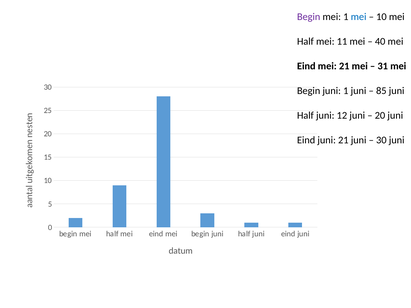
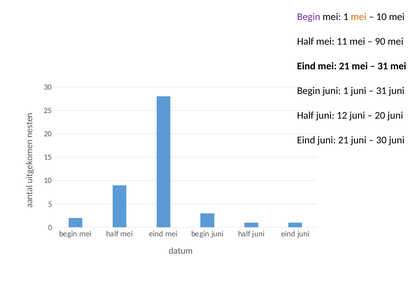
mei colour: blue -> orange (359, 17)
40: 40 -> 90 (380, 42)
85: 85 -> 31 (381, 91)
